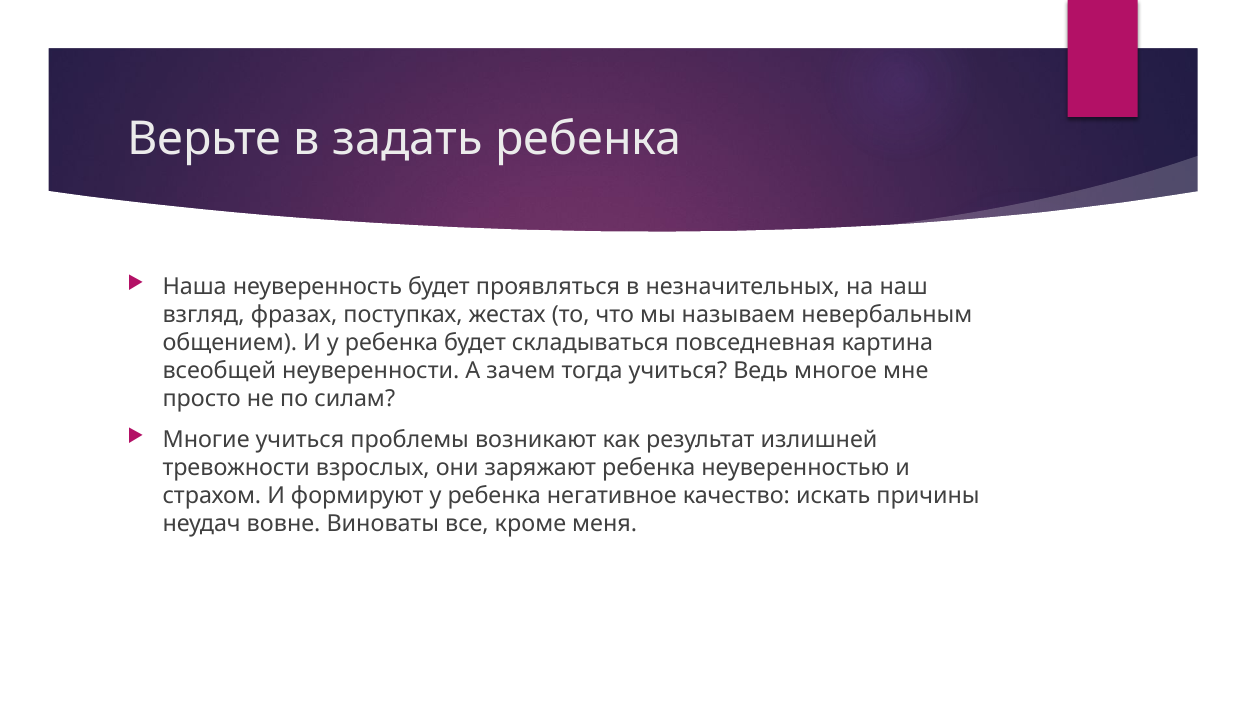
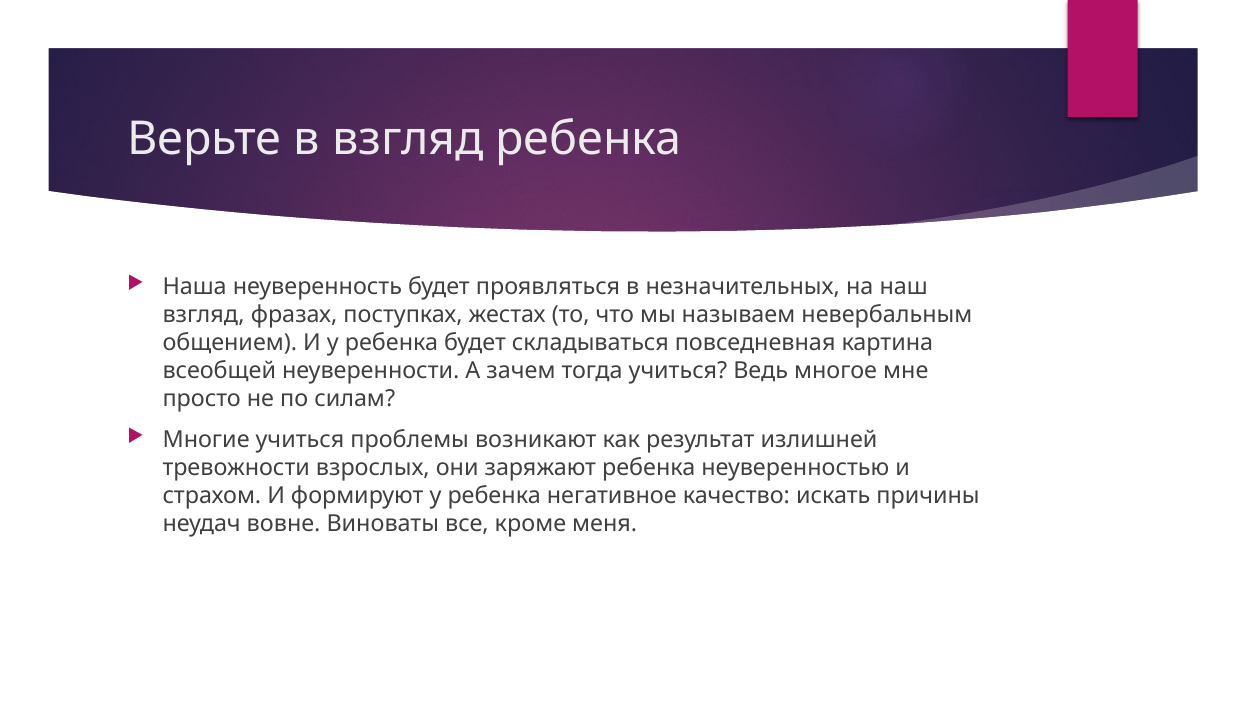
в задать: задать -> взгляд (408, 139)
